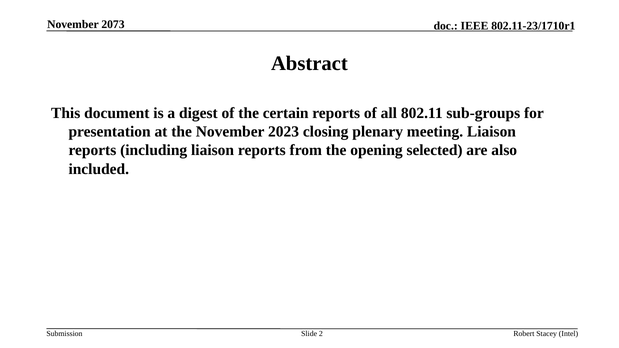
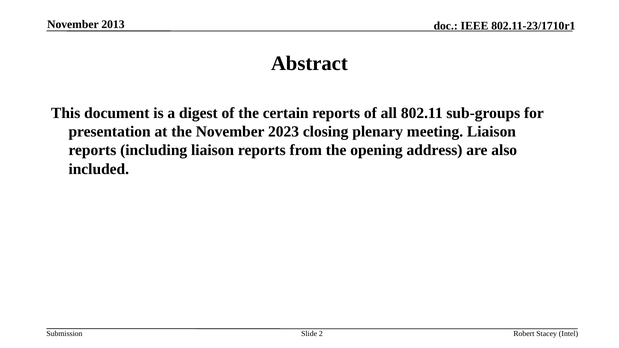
2073: 2073 -> 2013 (113, 25)
selected: selected -> address (435, 150)
